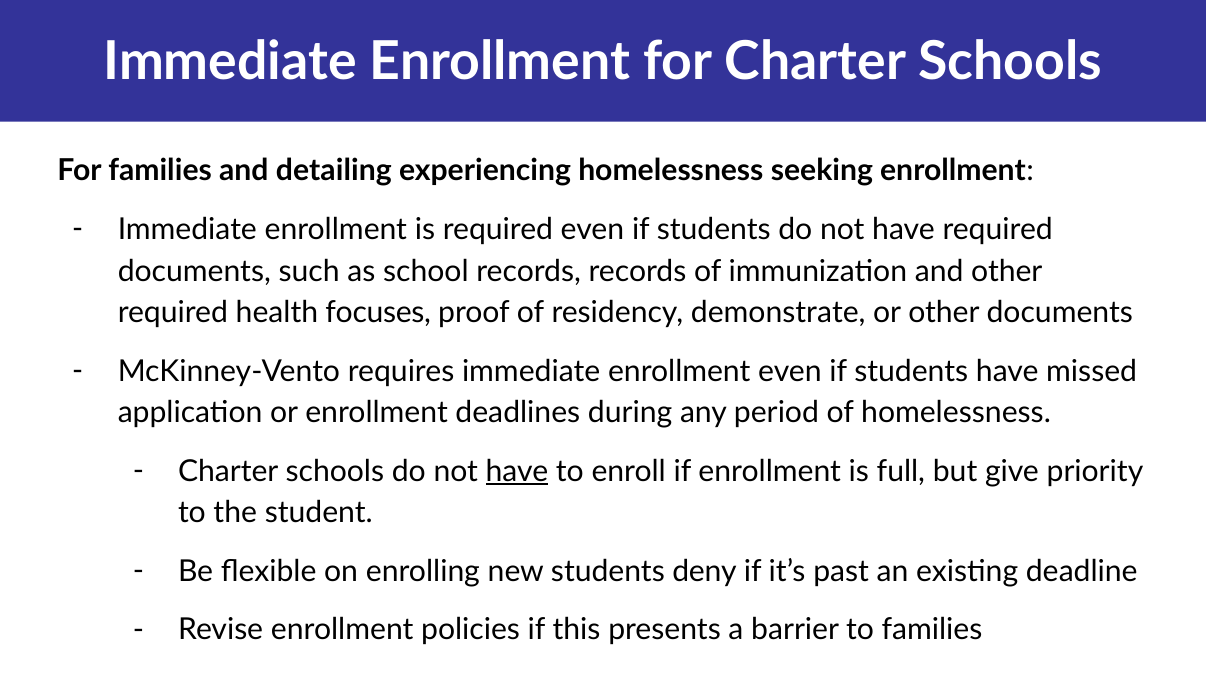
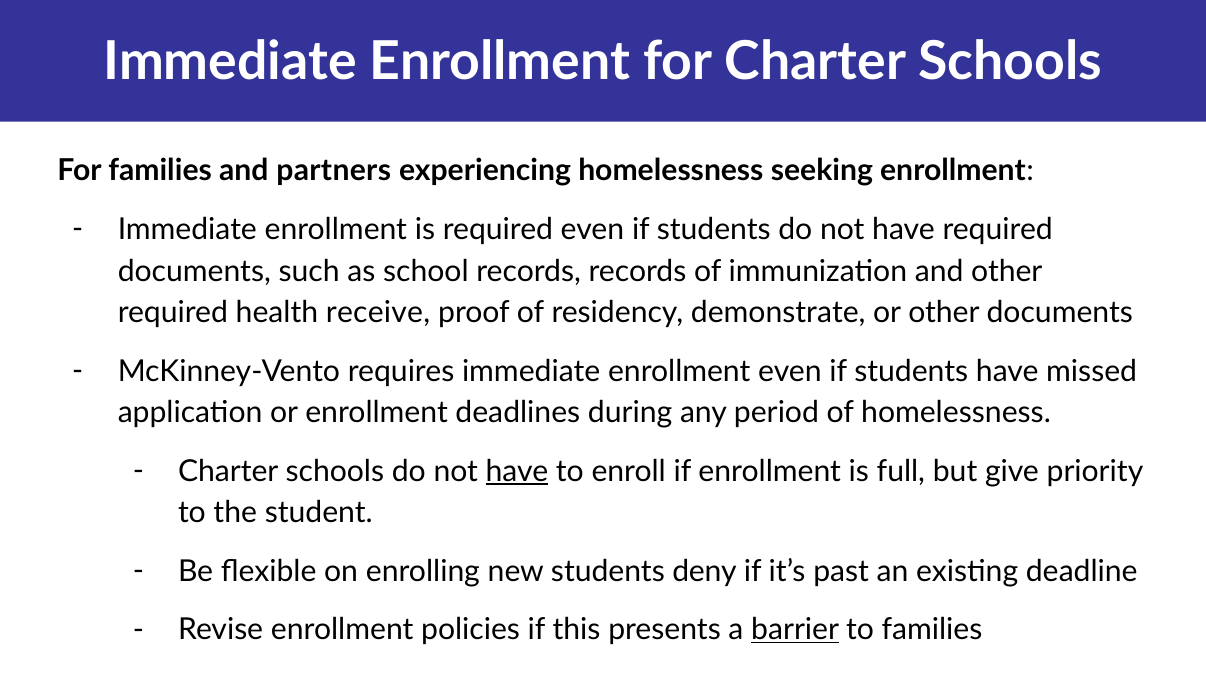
detailing: detailing -> partners (334, 171)
focuses: focuses -> receive (378, 312)
barrier underline: none -> present (795, 629)
